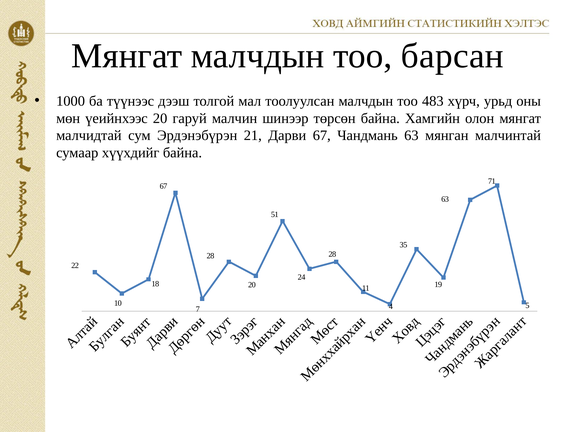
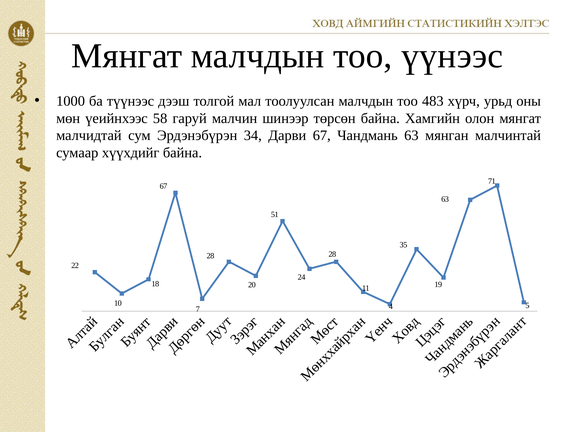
барсан: барсан -> үүнээс (452, 56)
үеийнхээс 20: 20 -> 58 (160, 118)
21: 21 -> 34 (253, 136)
